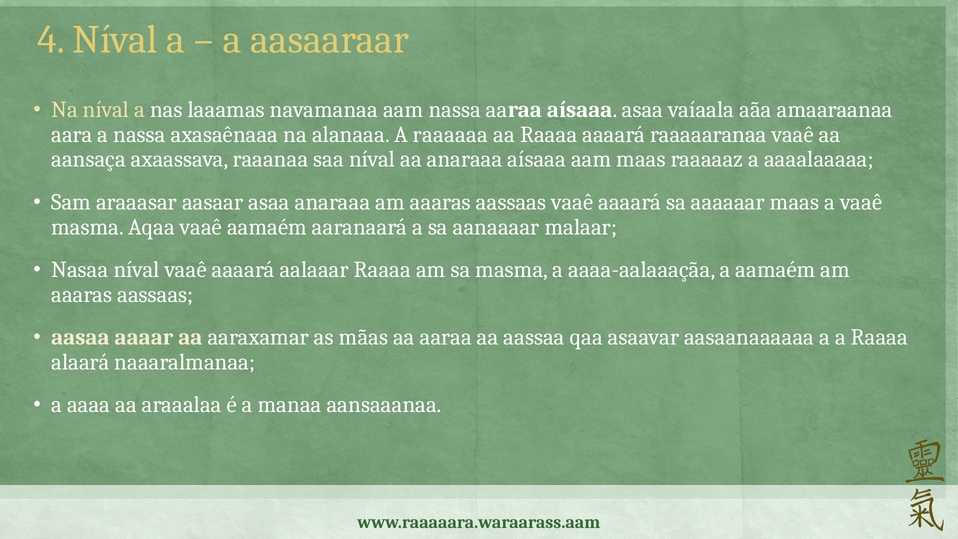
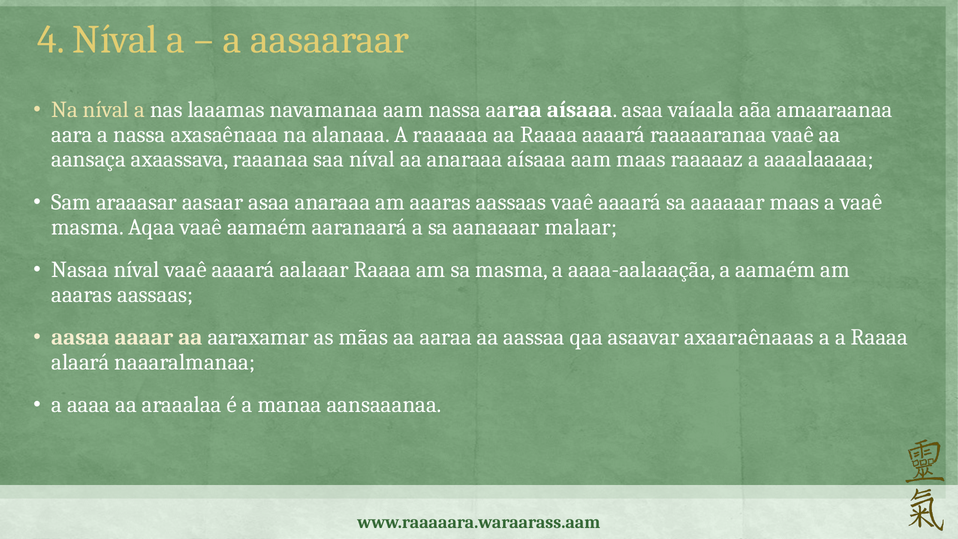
aasaanaaaaaa: aasaanaaaaaa -> axaaraênaaas (749, 337)
